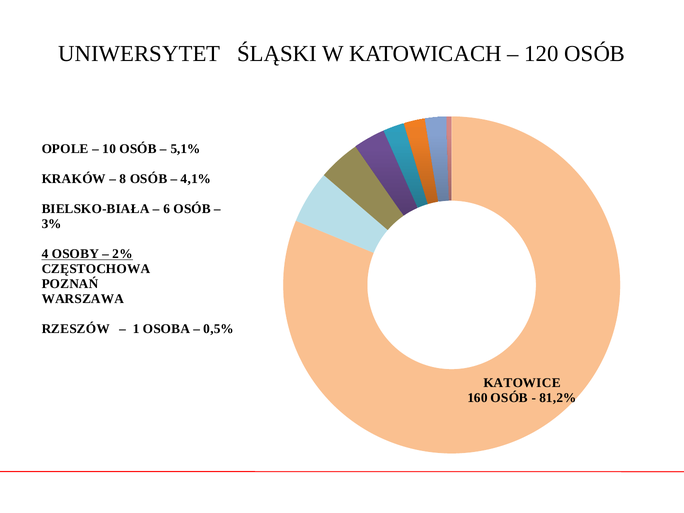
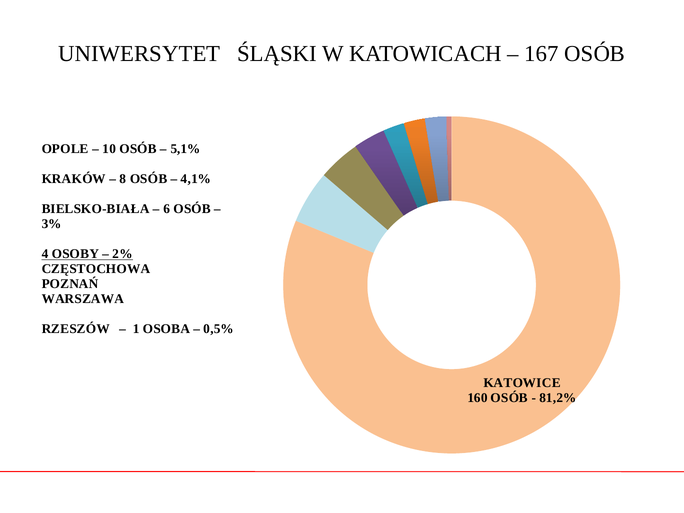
120: 120 -> 167 (542, 54)
